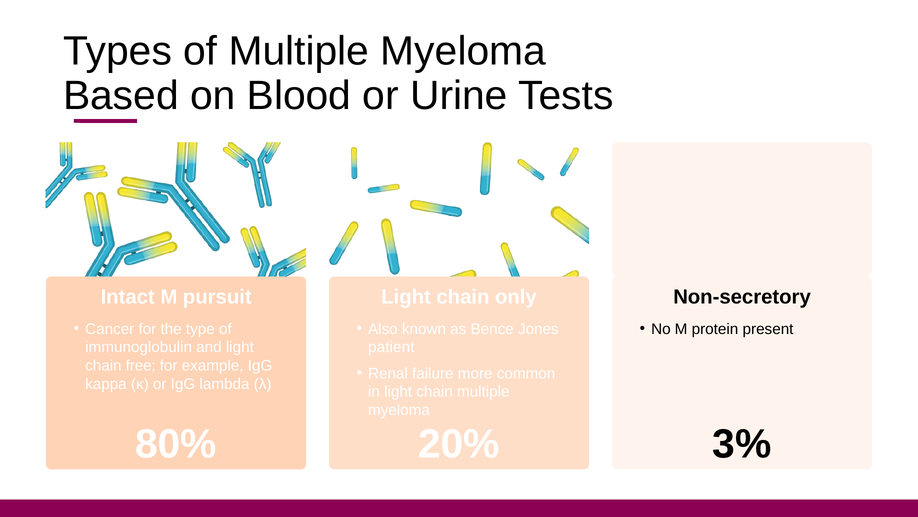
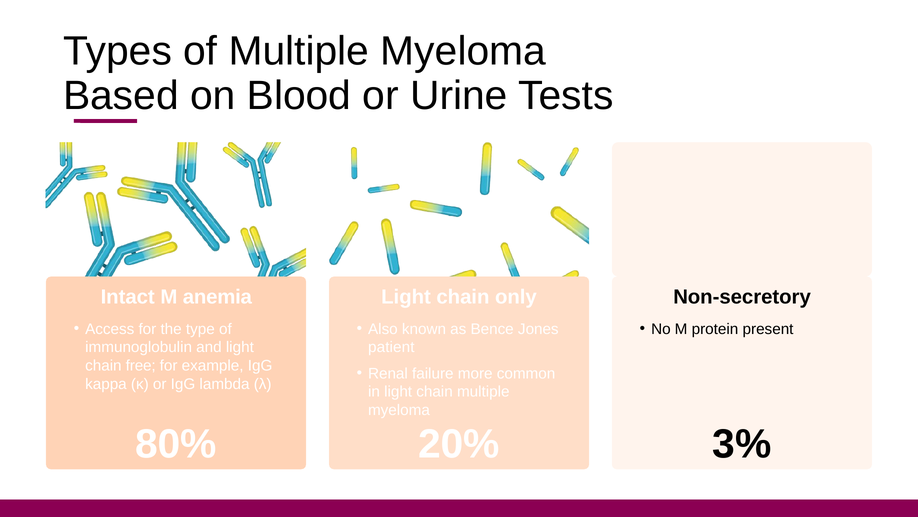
pursuit: pursuit -> anemia (217, 297)
Cancer: Cancer -> Access (110, 329)
